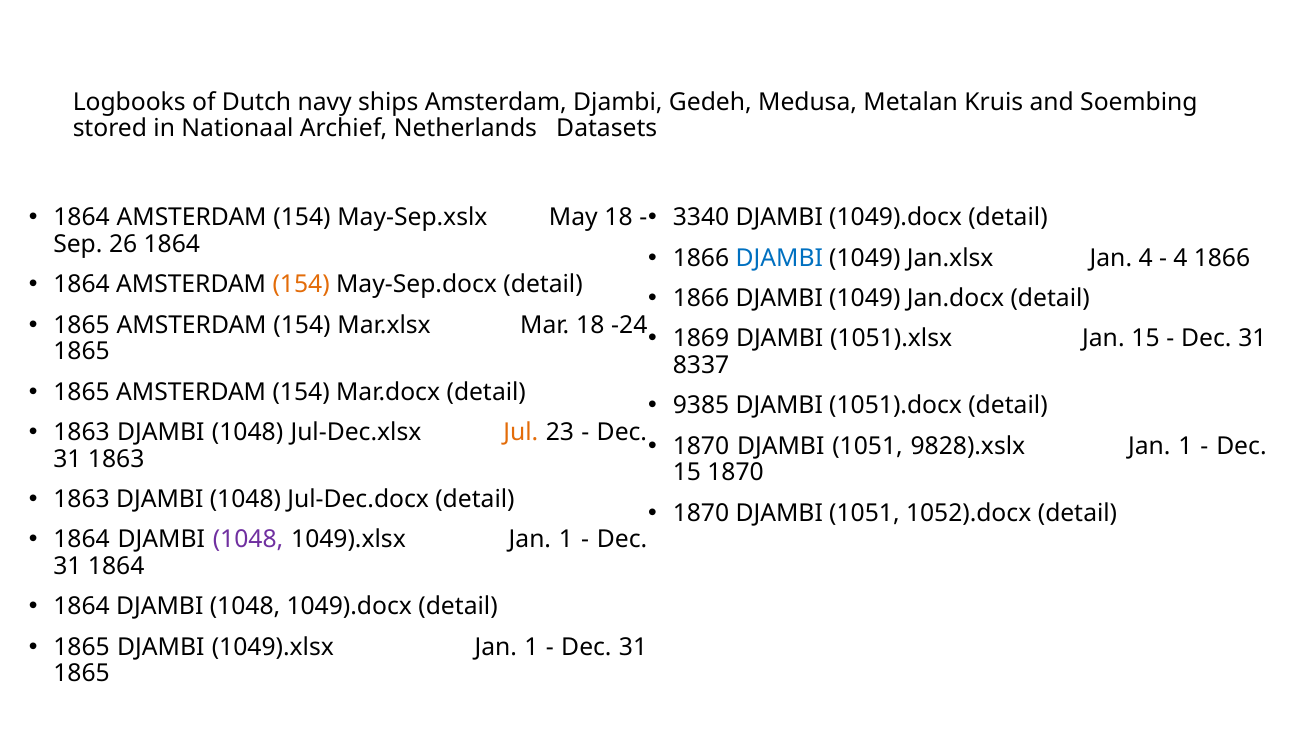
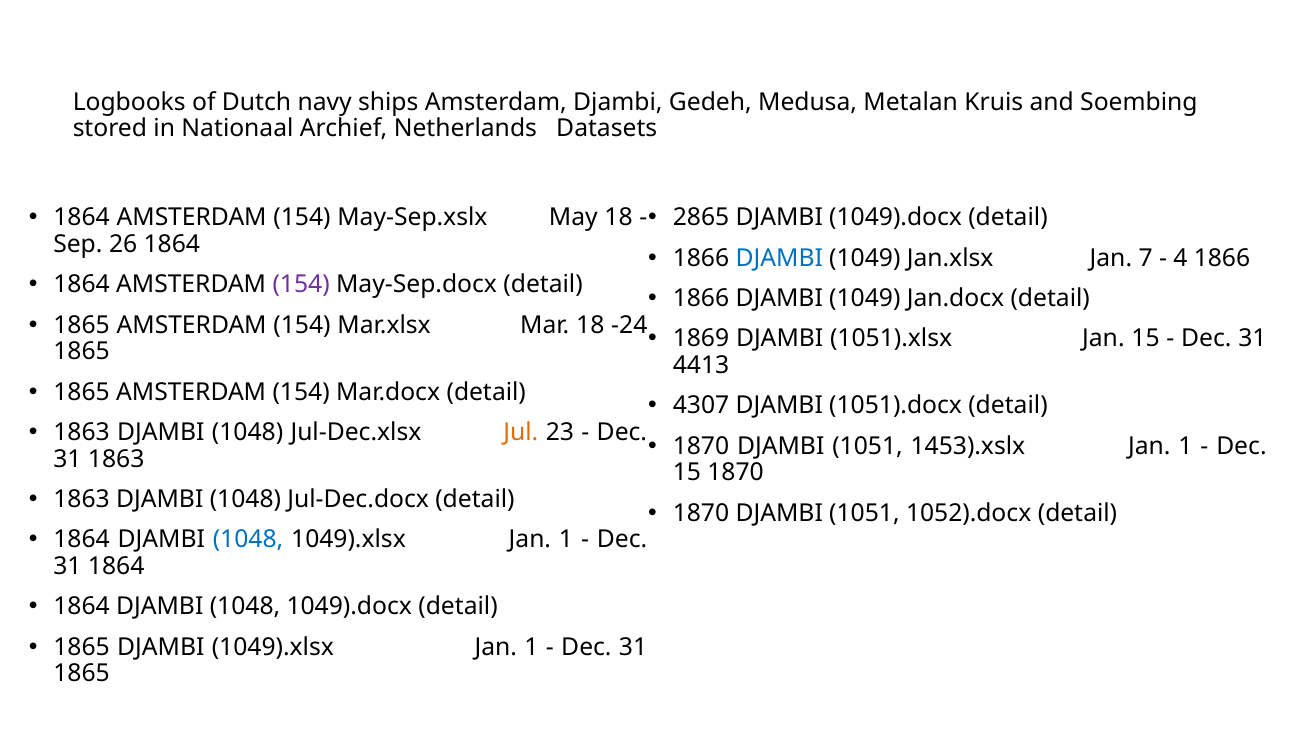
3340: 3340 -> 2865 (701, 218)
Jan 4: 4 -> 7 (1146, 258)
154 colour: orange -> purple (301, 285)
8337: 8337 -> 4413 (701, 365)
9385: 9385 -> 4307 (701, 406)
9828).xslx: 9828).xslx -> 1453).xslx (968, 446)
1048 colour: purple -> blue (248, 540)
